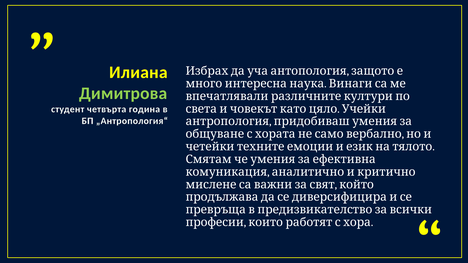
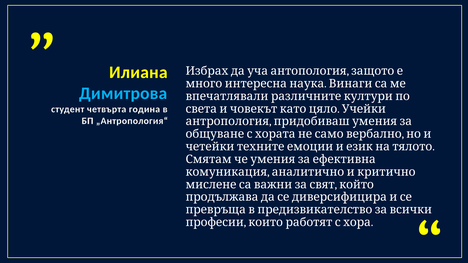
Димитрова colour: light green -> light blue (123, 93)
